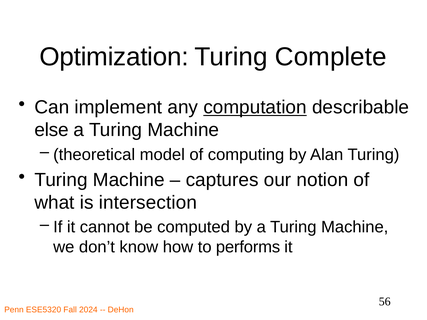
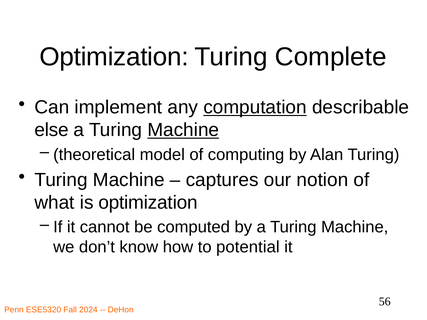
Machine underline: none -> present (183, 130)
is intersection: intersection -> optimization (148, 203)
performs: performs -> potential (248, 247)
